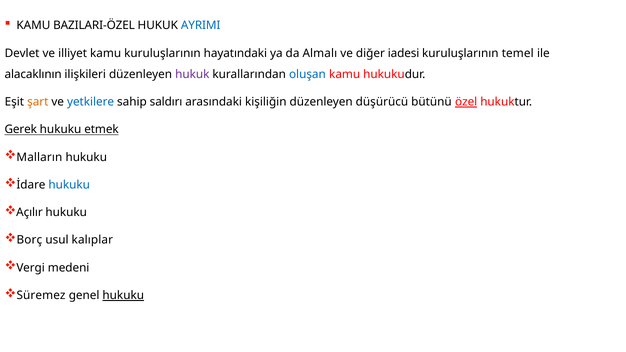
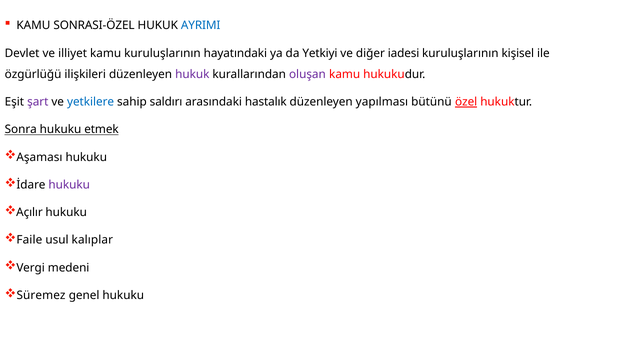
BAZILARI-ÖZEL: BAZILARI-ÖZEL -> SONRASI-ÖZEL (94, 25)
Almalı: Almalı -> Yetkiyi (320, 53)
temel: temel -> kişisel (518, 53)
alacaklının: alacaklının -> özgürlüğü (33, 74)
oluşan colour: blue -> purple (307, 74)
şart colour: orange -> purple (38, 102)
kişiliğin: kişiliğin -> hastalık (266, 102)
düşürücü: düşürücü -> yapılması (382, 102)
Gerek: Gerek -> Sonra (21, 130)
Malların: Malların -> Aşaması (39, 157)
hukuku colour: blue -> purple (69, 185)
Borç: Borç -> Faile (29, 240)
hukuku underline: present -> none (123, 295)
